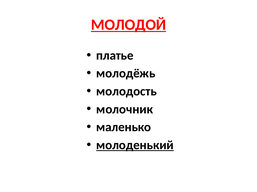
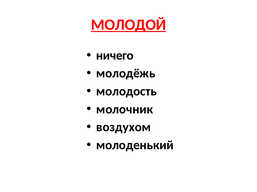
платье: платье -> ничего (115, 56)
маленько: маленько -> воздухом (124, 128)
молоденький underline: present -> none (135, 146)
